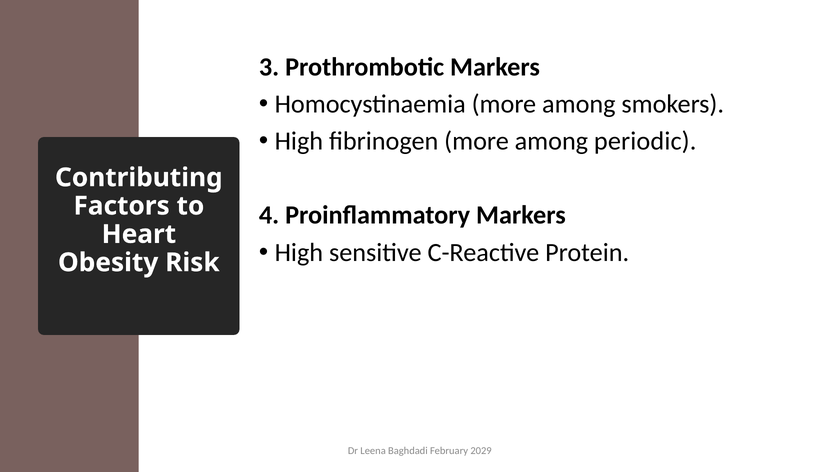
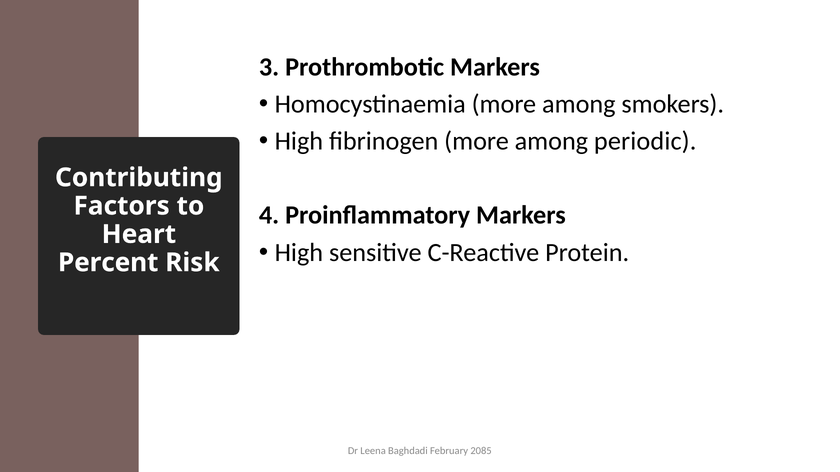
Obesity: Obesity -> Percent (108, 263)
2029: 2029 -> 2085 (481, 451)
